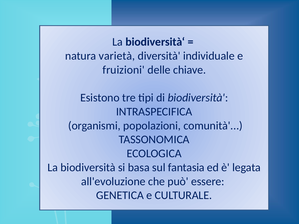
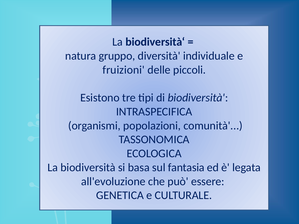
varietà: varietà -> gruppo (117, 56)
chiave: chiave -> piccoli (190, 70)
